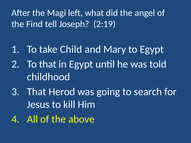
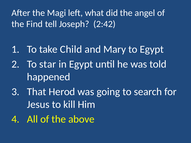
2:19: 2:19 -> 2:42 (105, 24)
To that: that -> star (48, 64)
childhood: childhood -> happened (49, 77)
